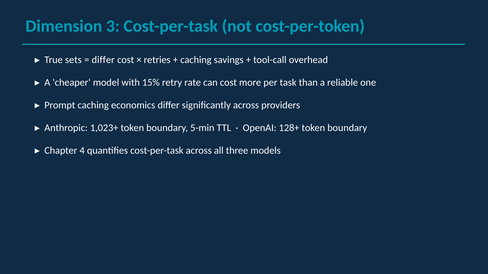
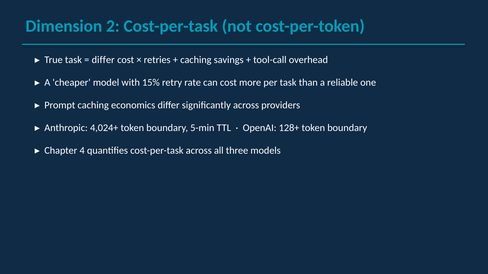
3: 3 -> 2 (113, 26)
True sets: sets -> task (73, 60)
1,023+: 1,023+ -> 4,024+ (104, 128)
